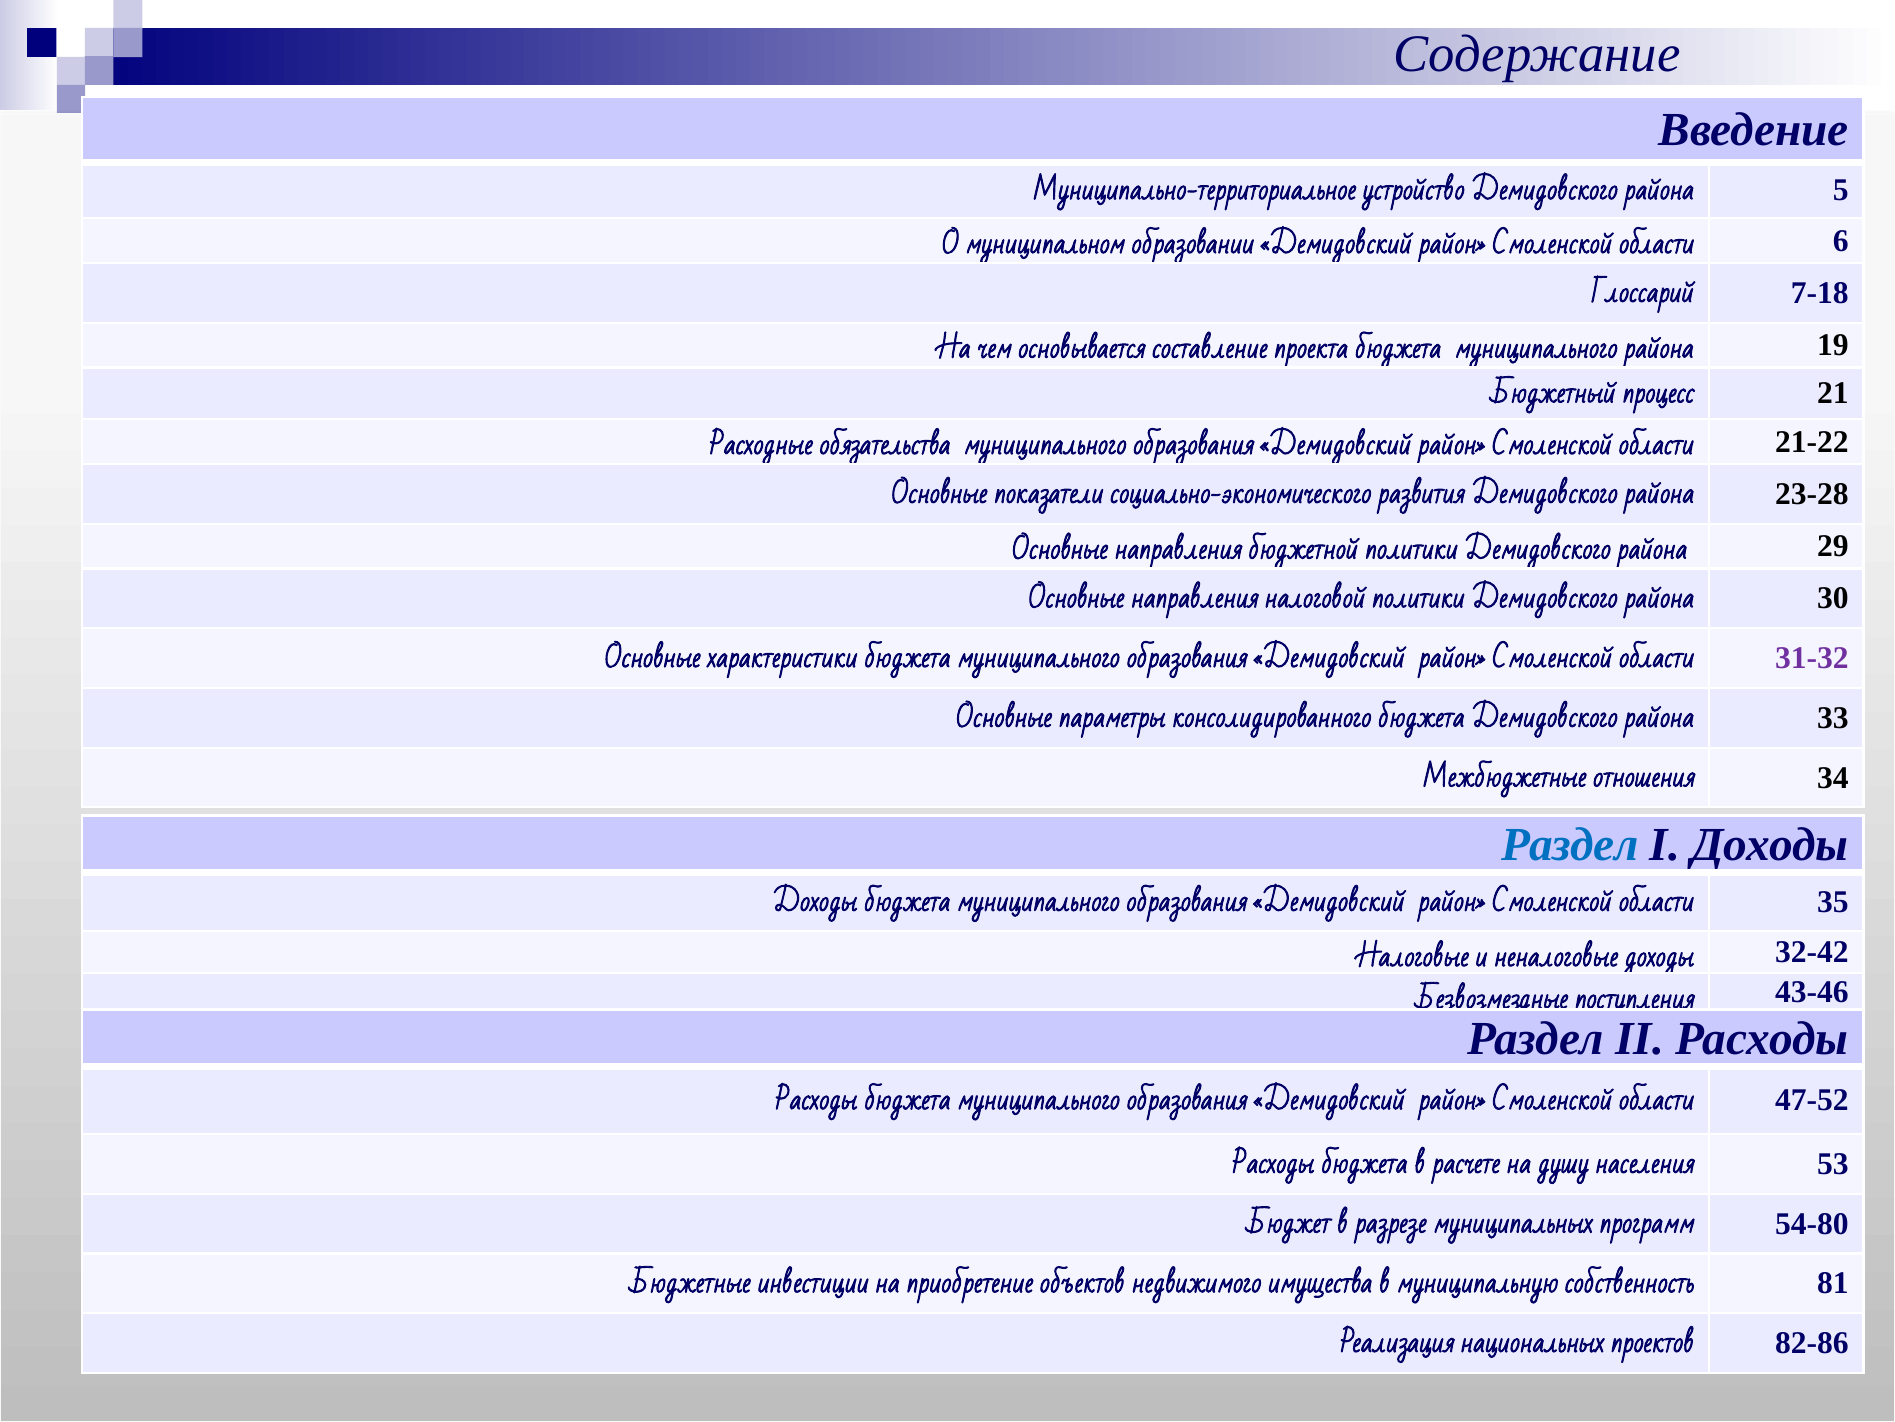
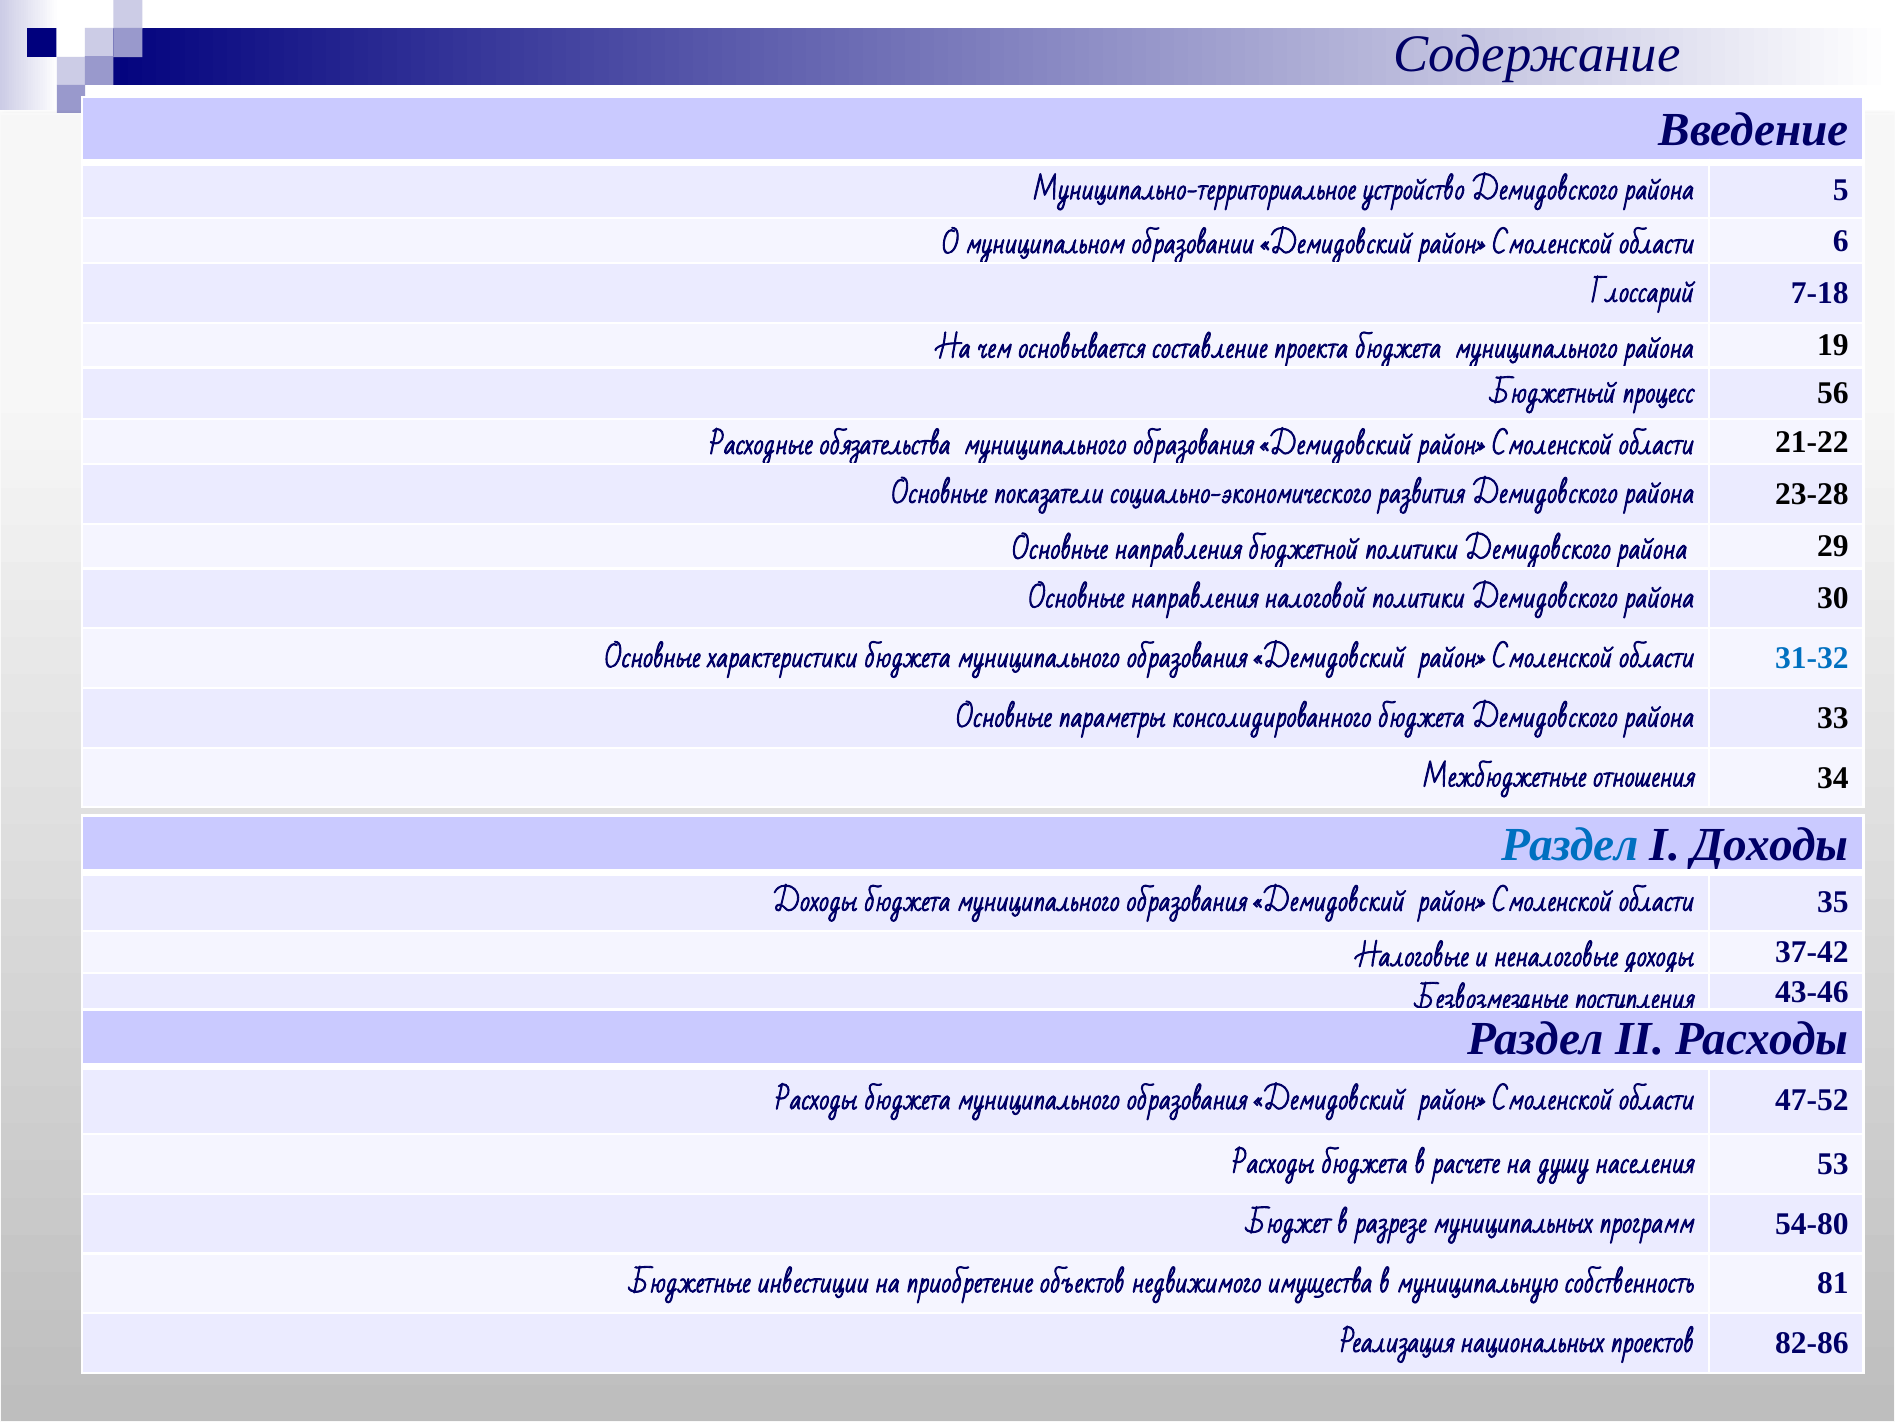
21: 21 -> 56 (1833, 393)
31-32 colour: purple -> blue (1812, 658)
32-42: 32-42 -> 37-42 (1812, 952)
